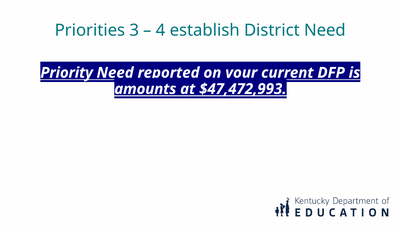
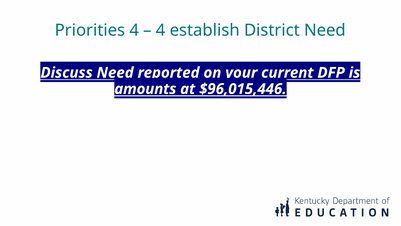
Priorities 3: 3 -> 4 (134, 30)
Priority: Priority -> Discuss (67, 73)
$47,472,993: $47,472,993 -> $96,015,446 (243, 89)
